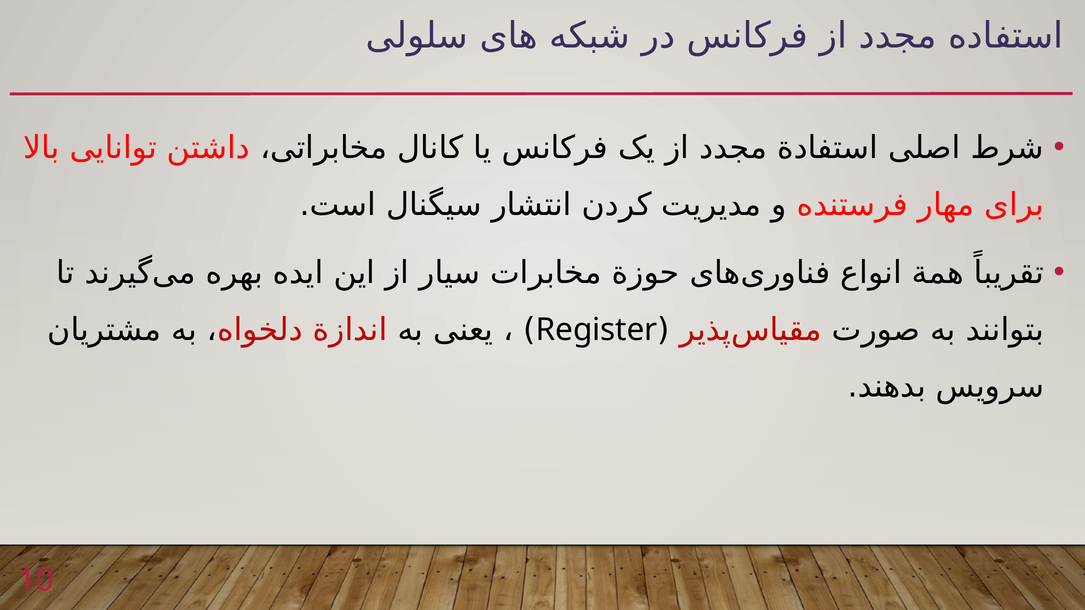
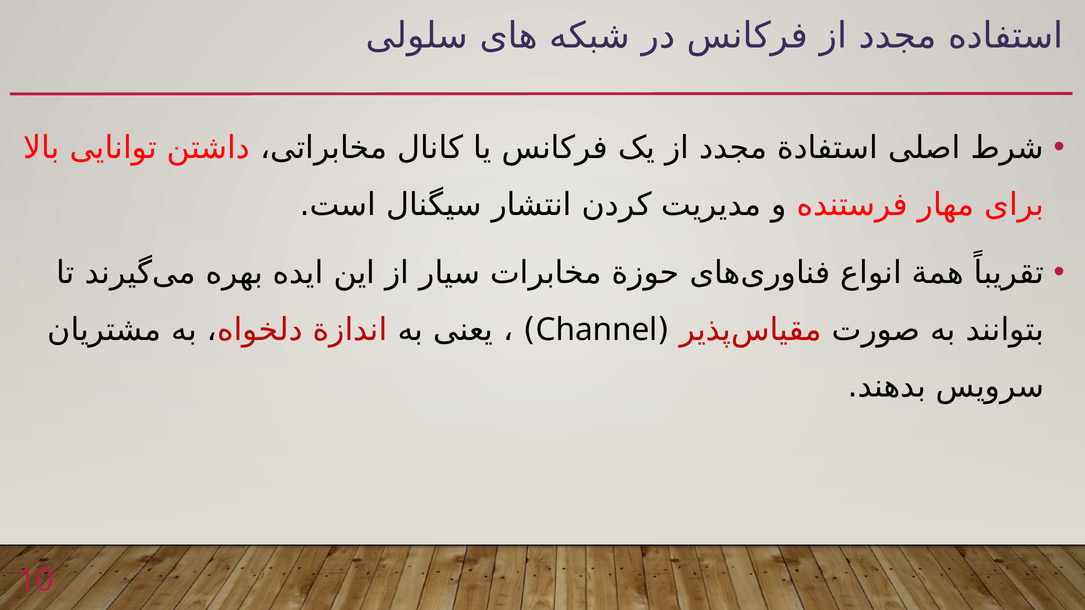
Register: Register -> Channel (597, 330)
